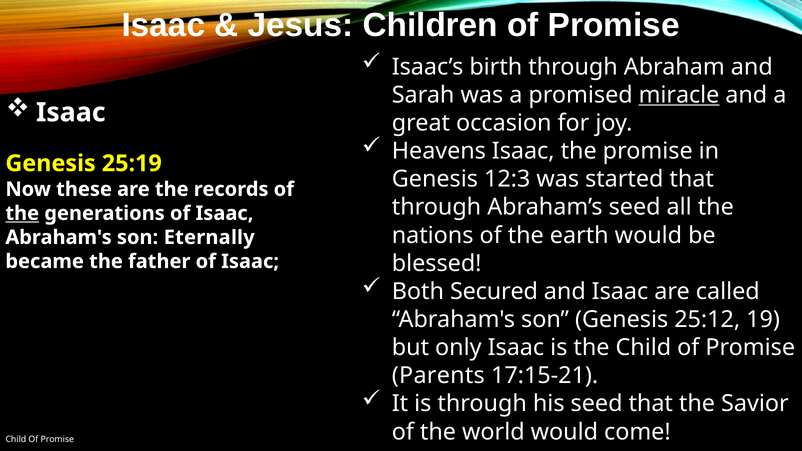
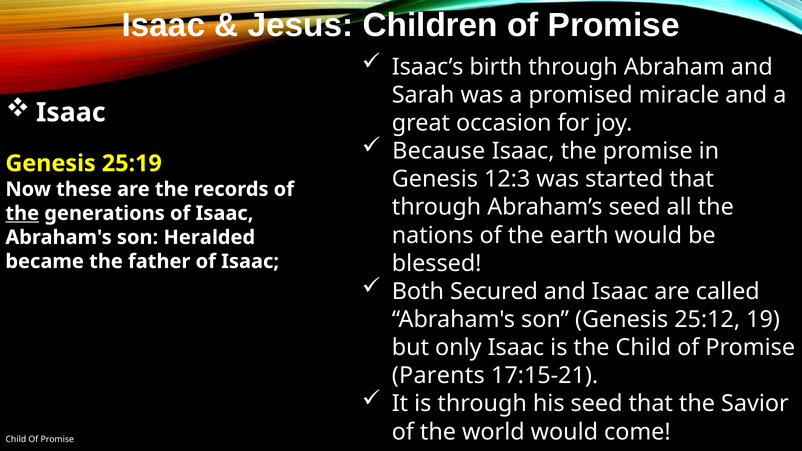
miracle underline: present -> none (679, 95)
Heavens: Heavens -> Because (439, 151)
Eternally: Eternally -> Heralded (209, 237)
